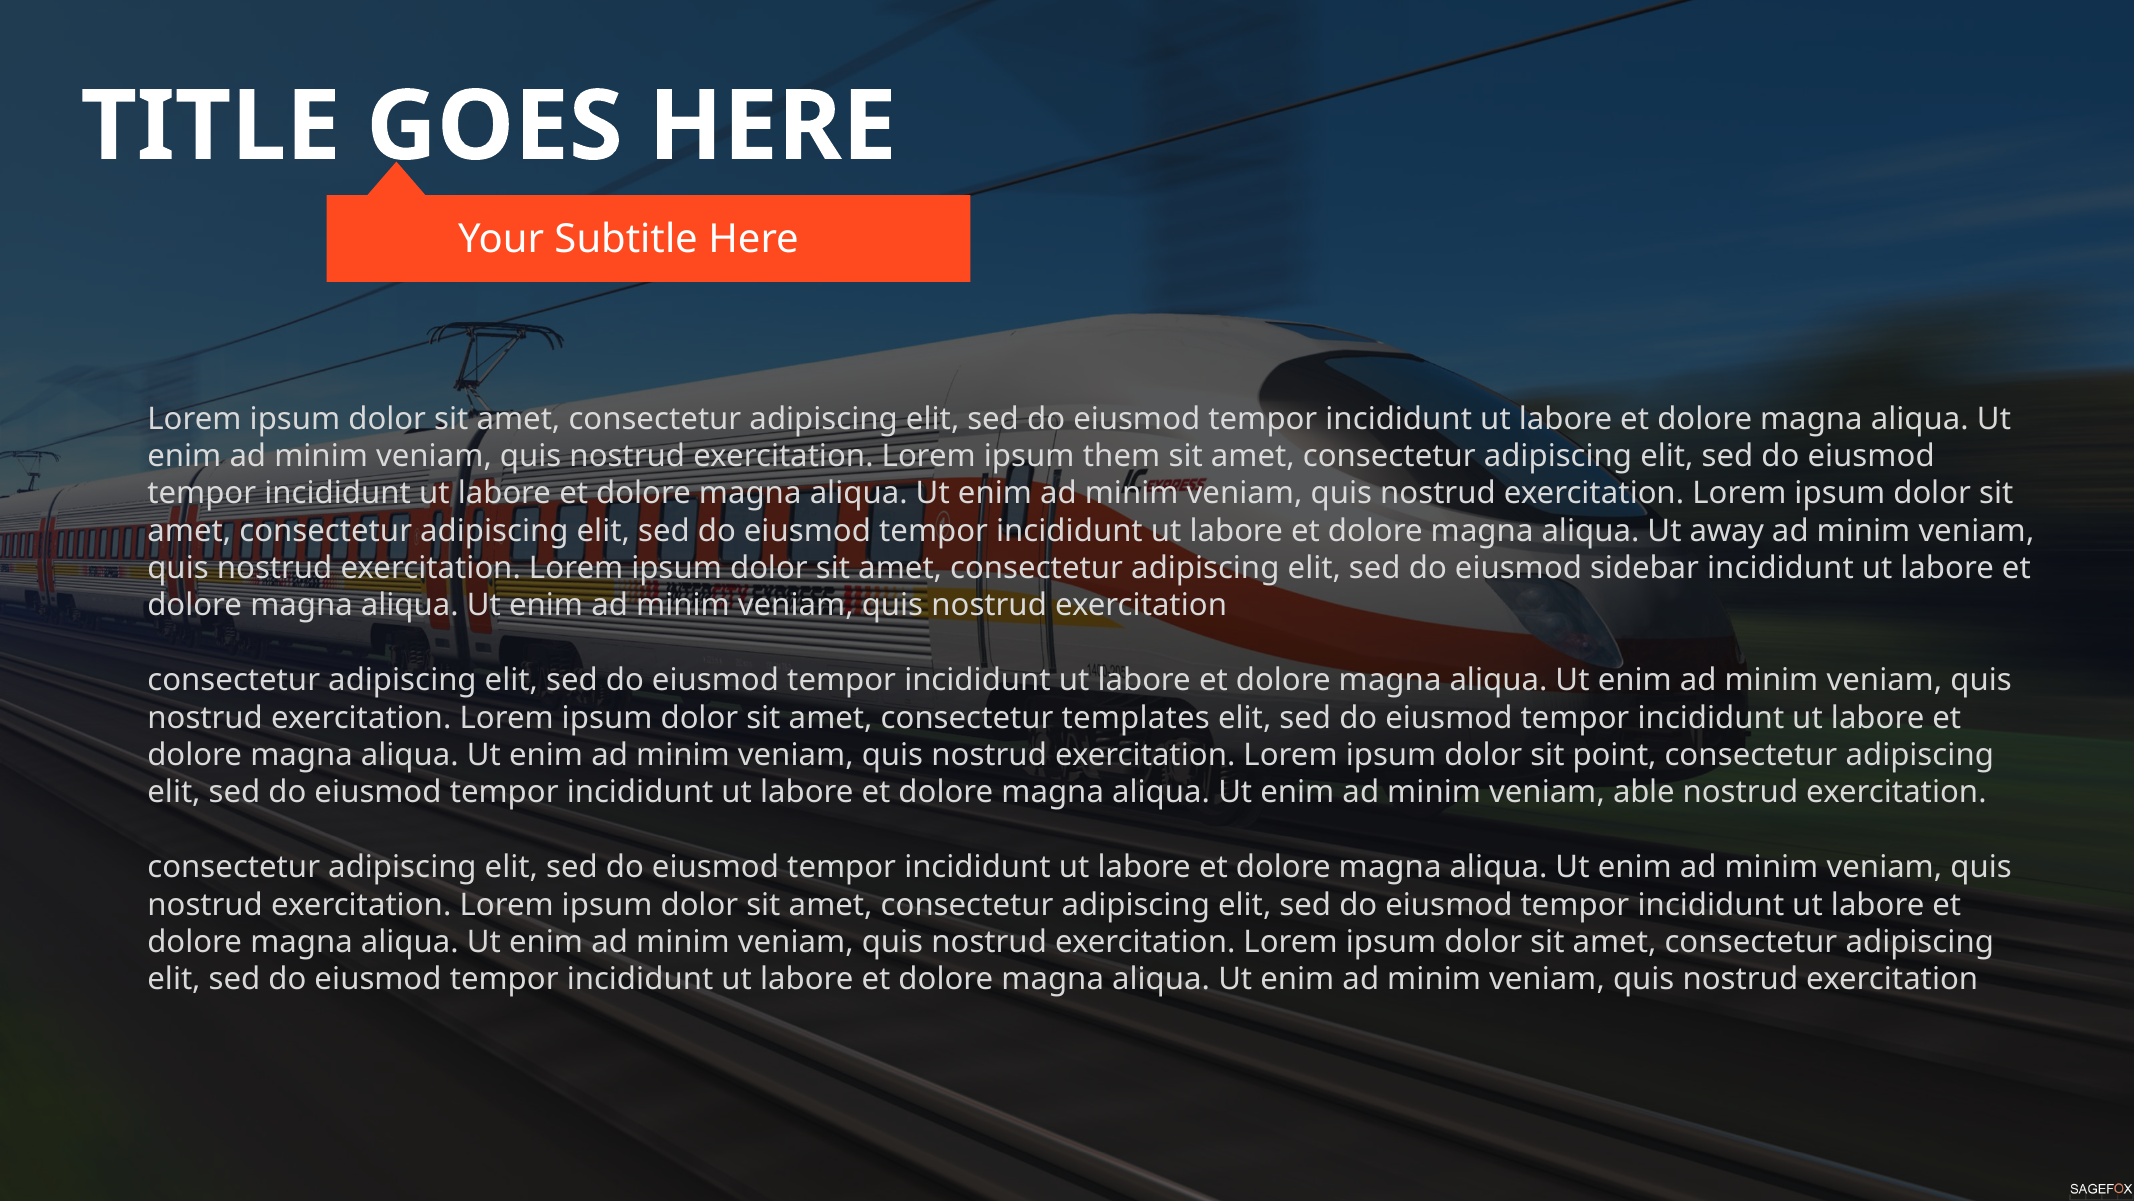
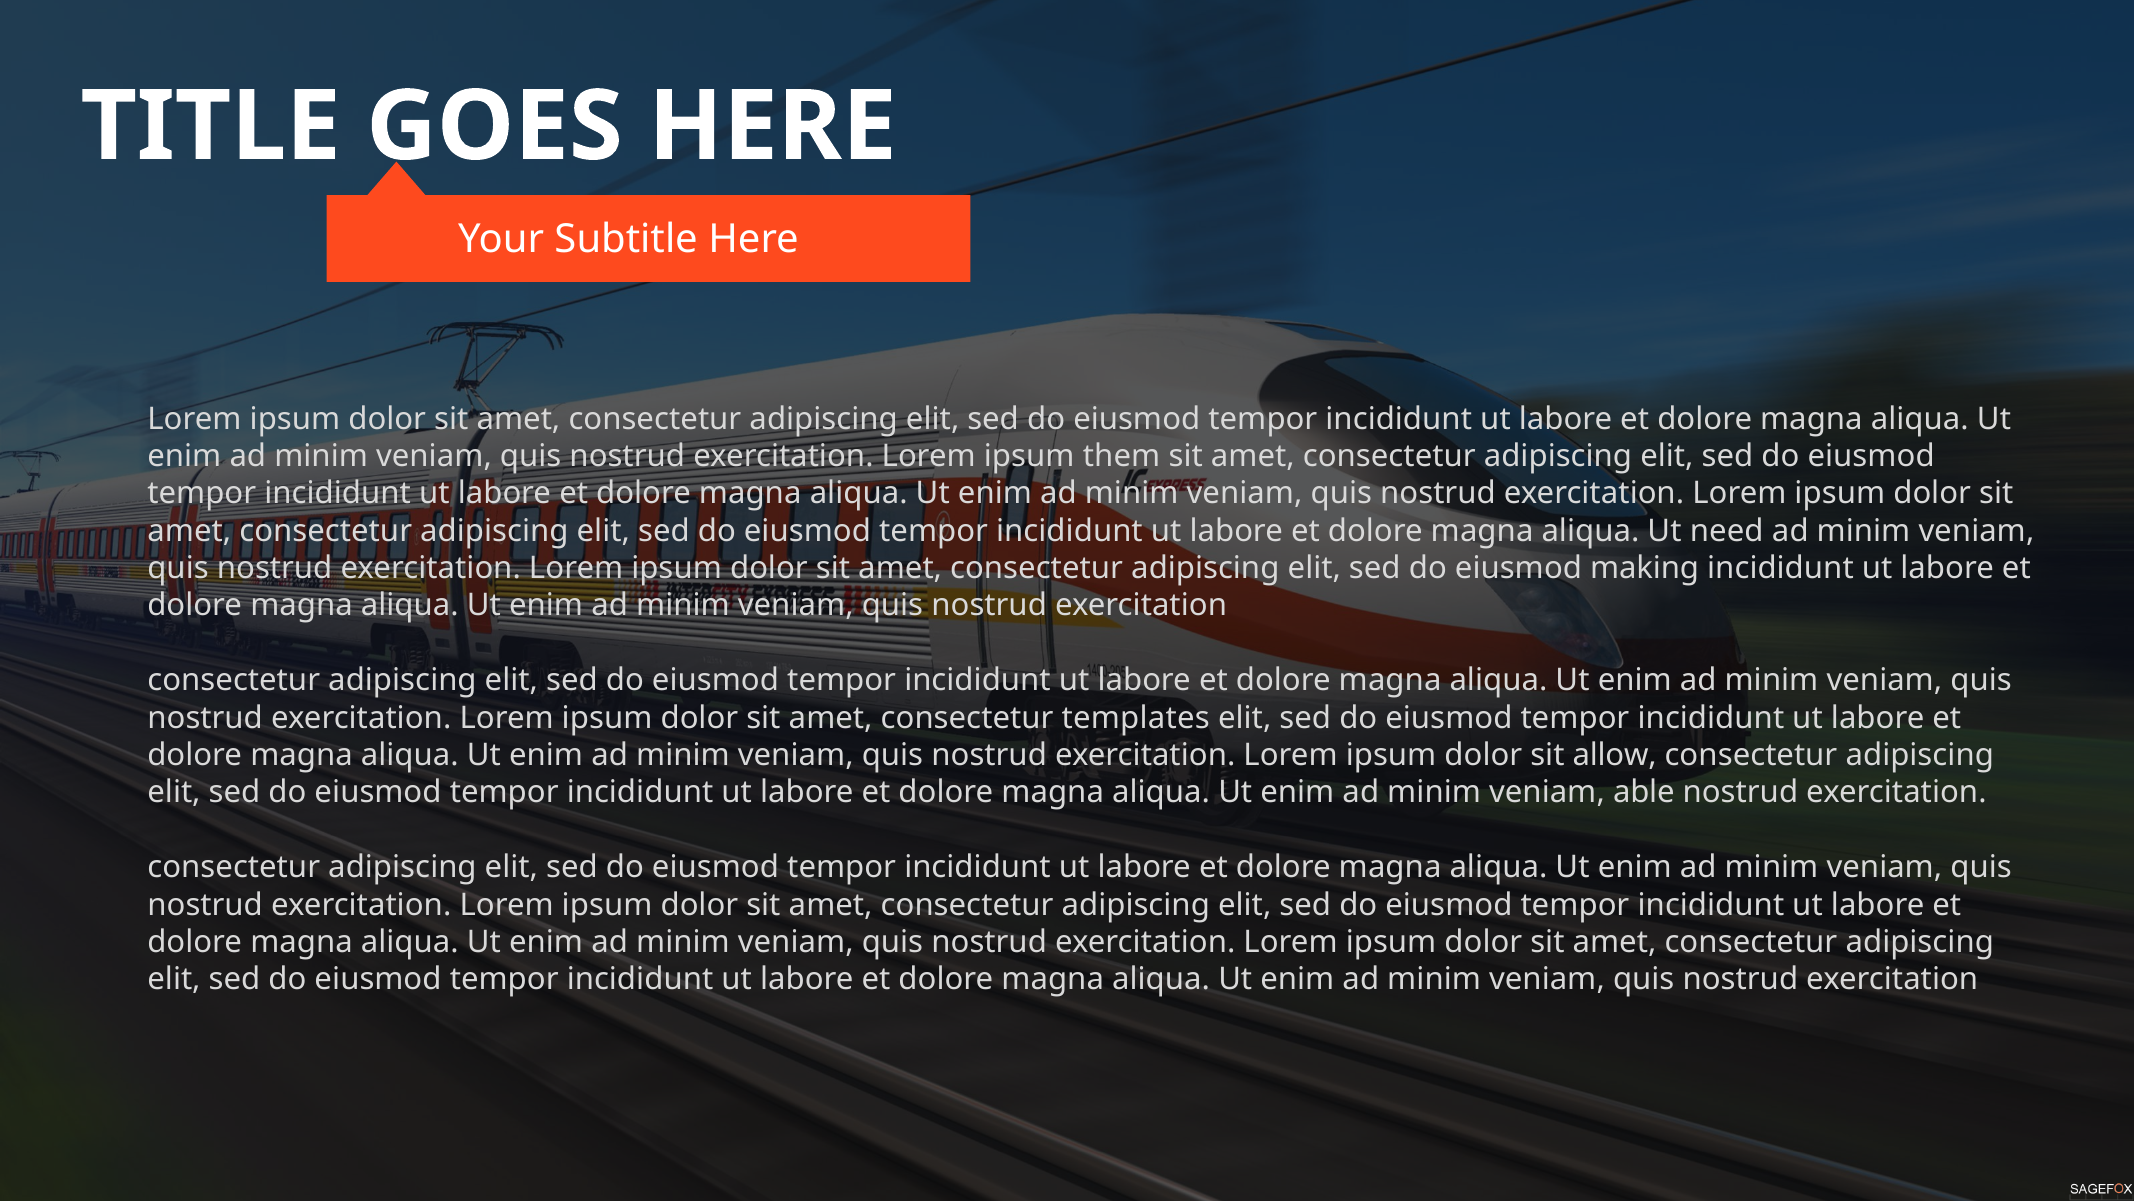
away: away -> need (1727, 531)
sidebar: sidebar -> making (1645, 568)
point: point -> allow (1615, 755)
